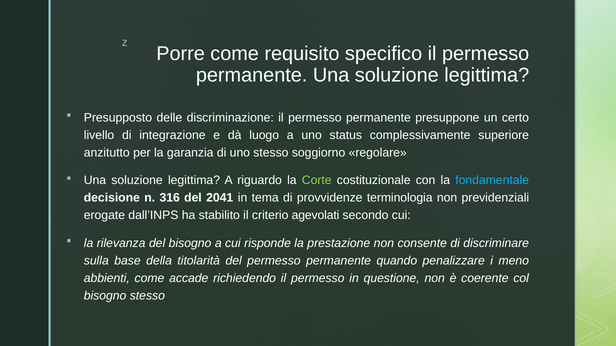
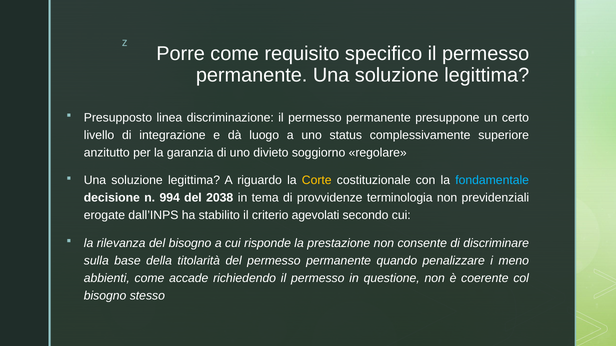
delle: delle -> linea (169, 118)
uno stesso: stesso -> divieto (271, 153)
Corte colour: light green -> yellow (317, 181)
316: 316 -> 994 (170, 198)
2041: 2041 -> 2038 (220, 198)
